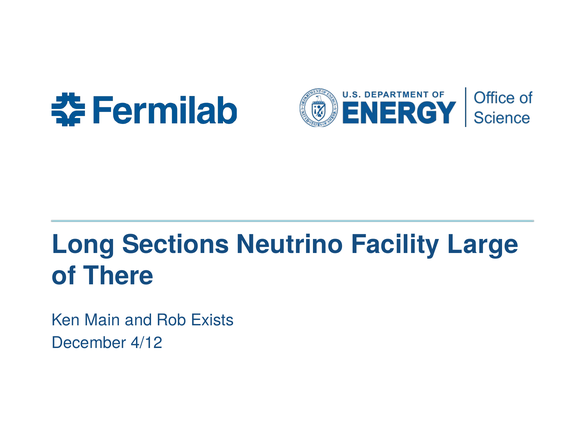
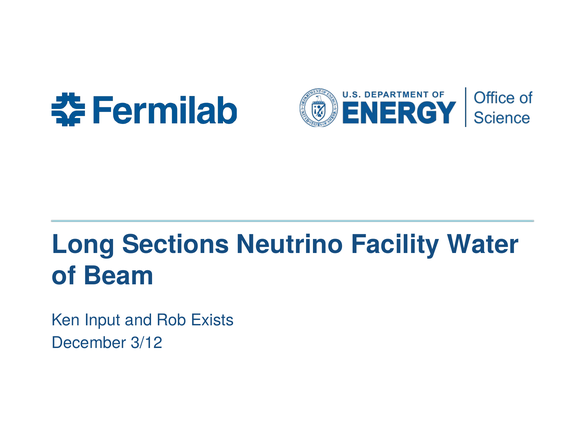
Large: Large -> Water (483, 245)
There: There -> Beam (118, 276)
Main: Main -> Input (102, 320)
4/12: 4/12 -> 3/12 (147, 343)
